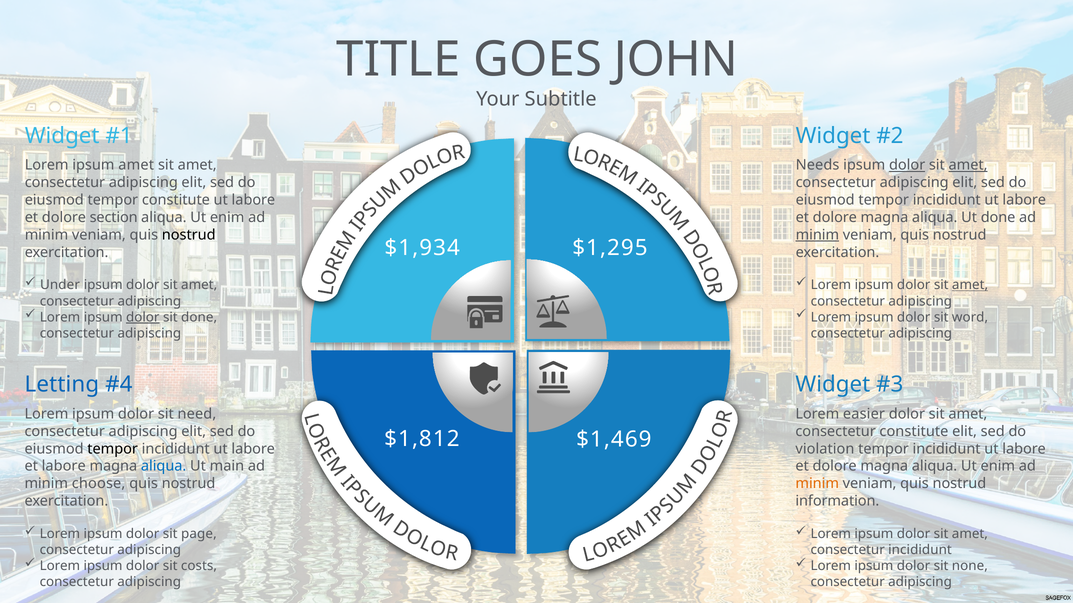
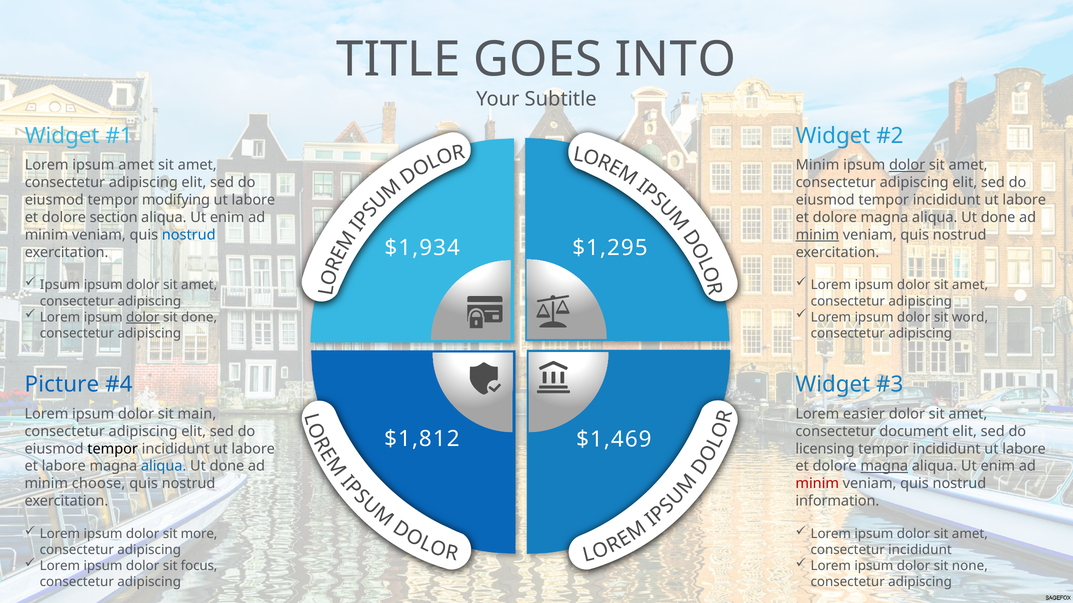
JOHN: JOHN -> INTO (675, 60)
Needs: Needs -> Minim (818, 165)
amet underline: present -> none (968, 165)
tempor constitute: constitute -> modifying (176, 200)
nostrud colour: black -> blue (189, 235)
Under: Under -> Ipsum (60, 285)
amet underline: present -> none (970, 285)
Letting: Letting -> Picture (62, 385)
need: need -> main (197, 414)
consectetur constitute: constitute -> document (914, 432)
violation: violation -> licensing (825, 449)
main: main -> done (227, 467)
magna underline: none -> present (884, 467)
minim colour: orange -> red (817, 484)
page: page -> more (199, 534)
costs: costs -> focus (199, 566)
